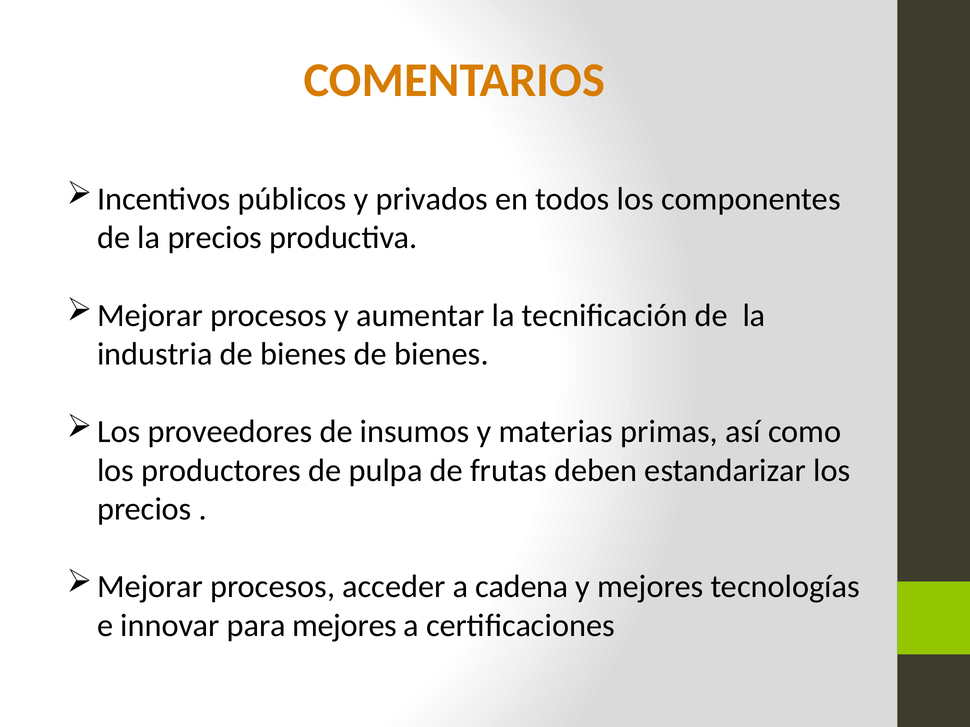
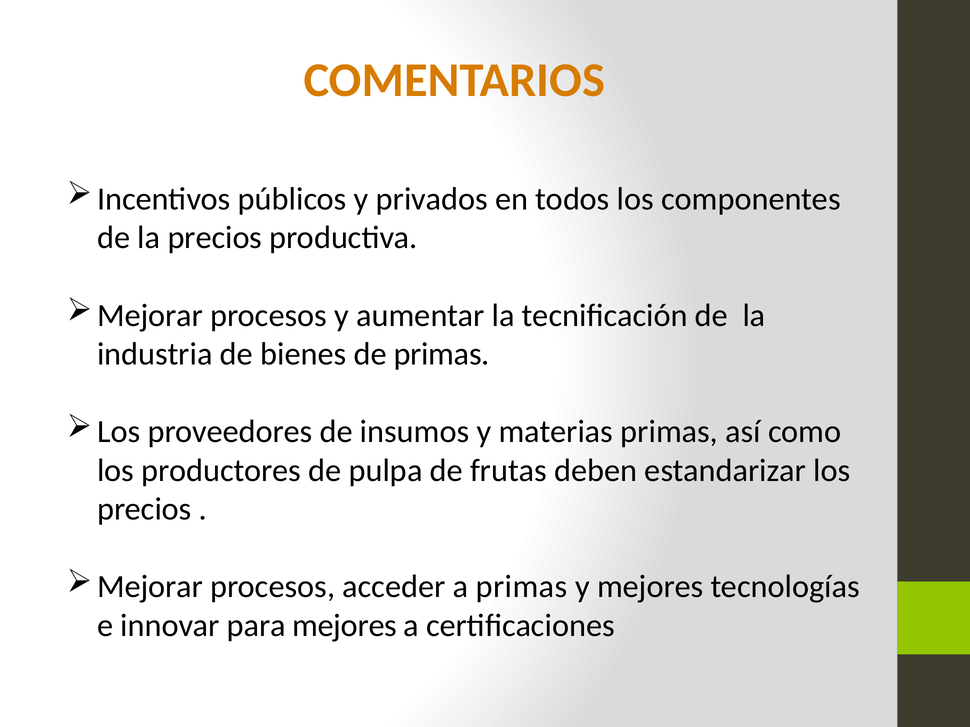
bienes de bienes: bienes -> primas (442, 354)
a cadena: cadena -> primas (522, 587)
